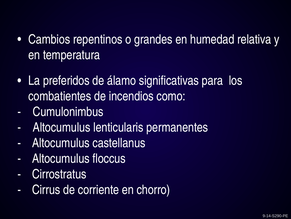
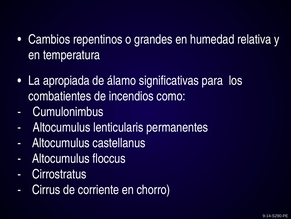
preferidos: preferidos -> apropiada (66, 80)
